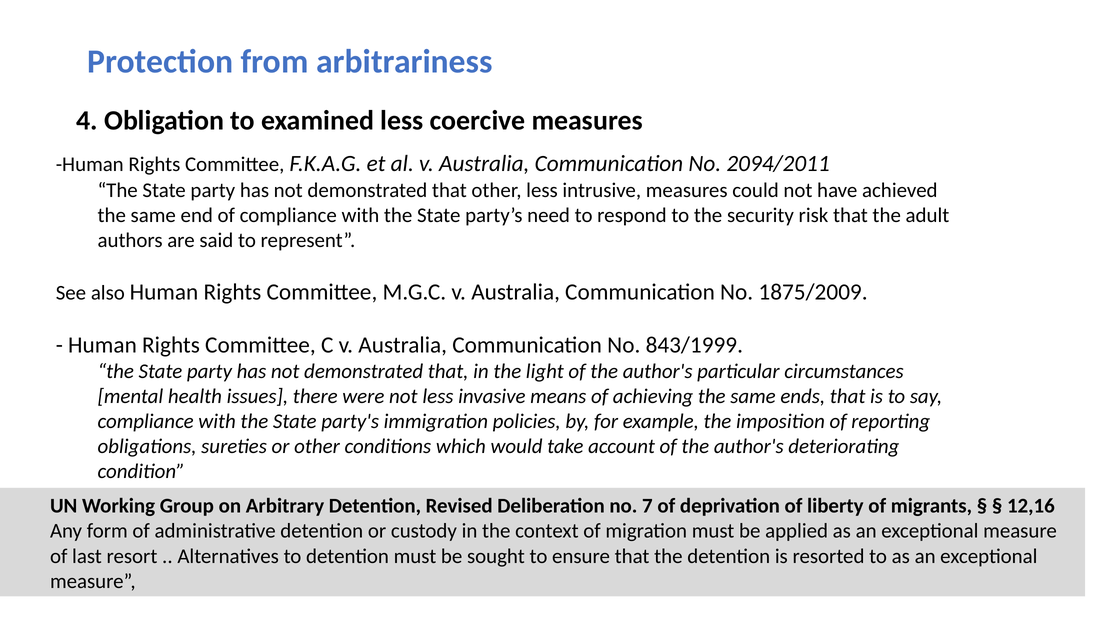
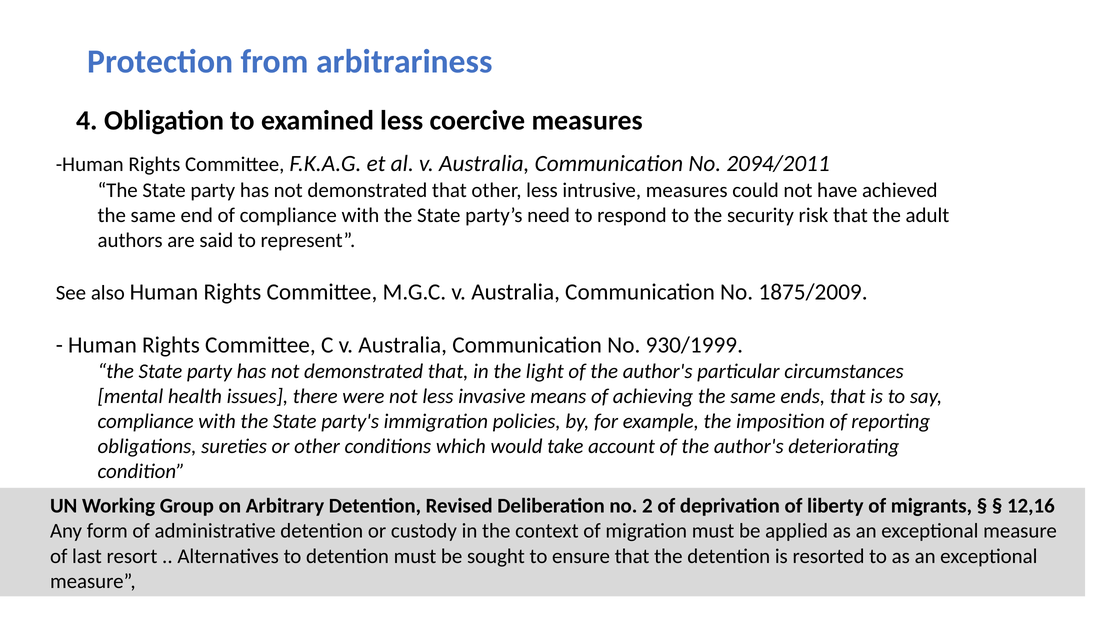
843/1999: 843/1999 -> 930/1999 (694, 345)
7: 7 -> 2 (647, 506)
